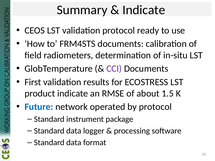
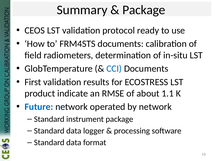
Indicate: Indicate -> Package (144, 10)
CCI colour: purple -> blue (114, 69)
1.5: 1.5 -> 1.1 (168, 94)
by protocol: protocol -> network (155, 107)
